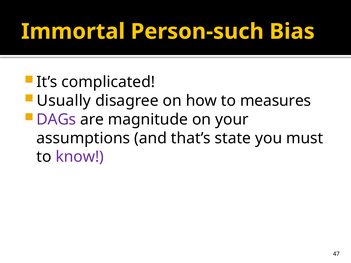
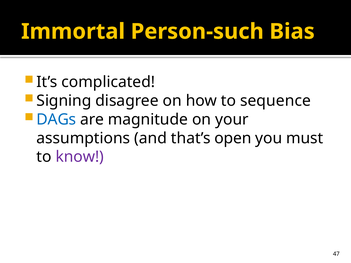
Usually: Usually -> Signing (64, 101)
measures: measures -> sequence (275, 101)
DAGs colour: purple -> blue (56, 120)
state: state -> open (233, 138)
